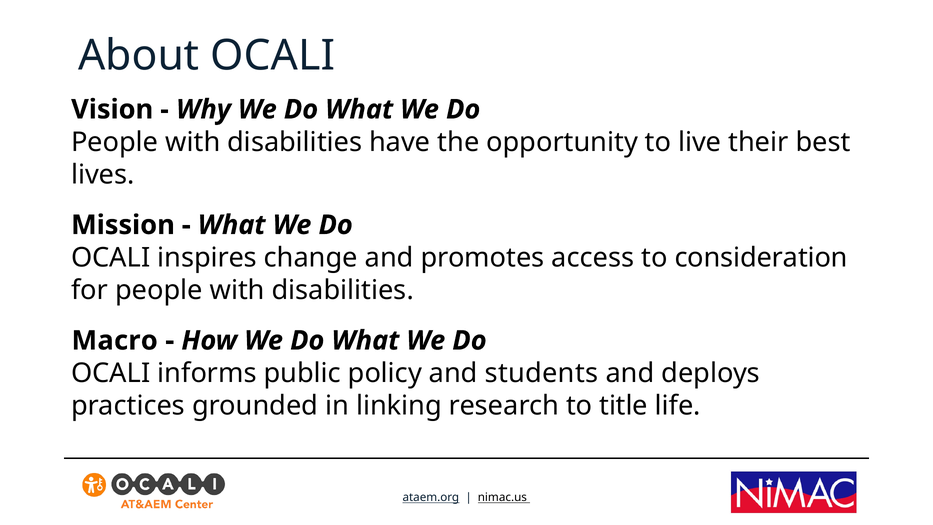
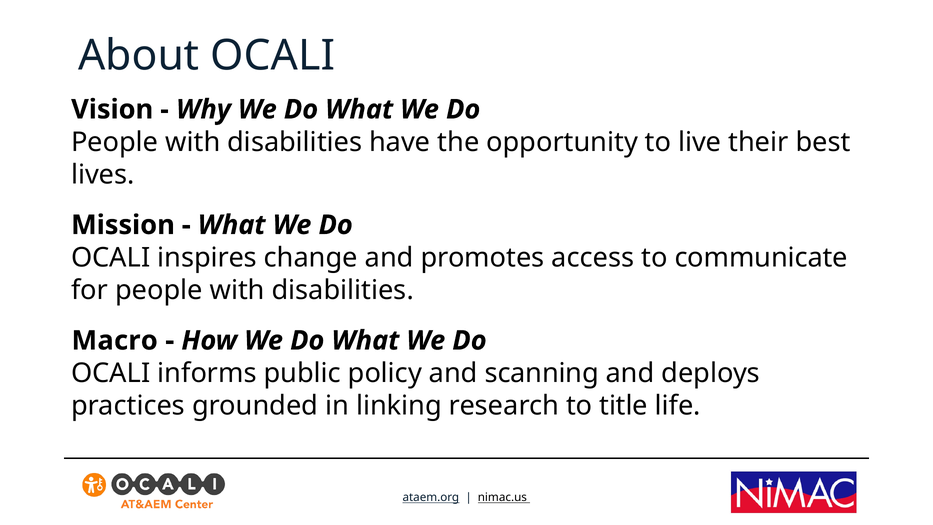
consideration: consideration -> communicate (761, 258)
students: students -> scanning (542, 373)
